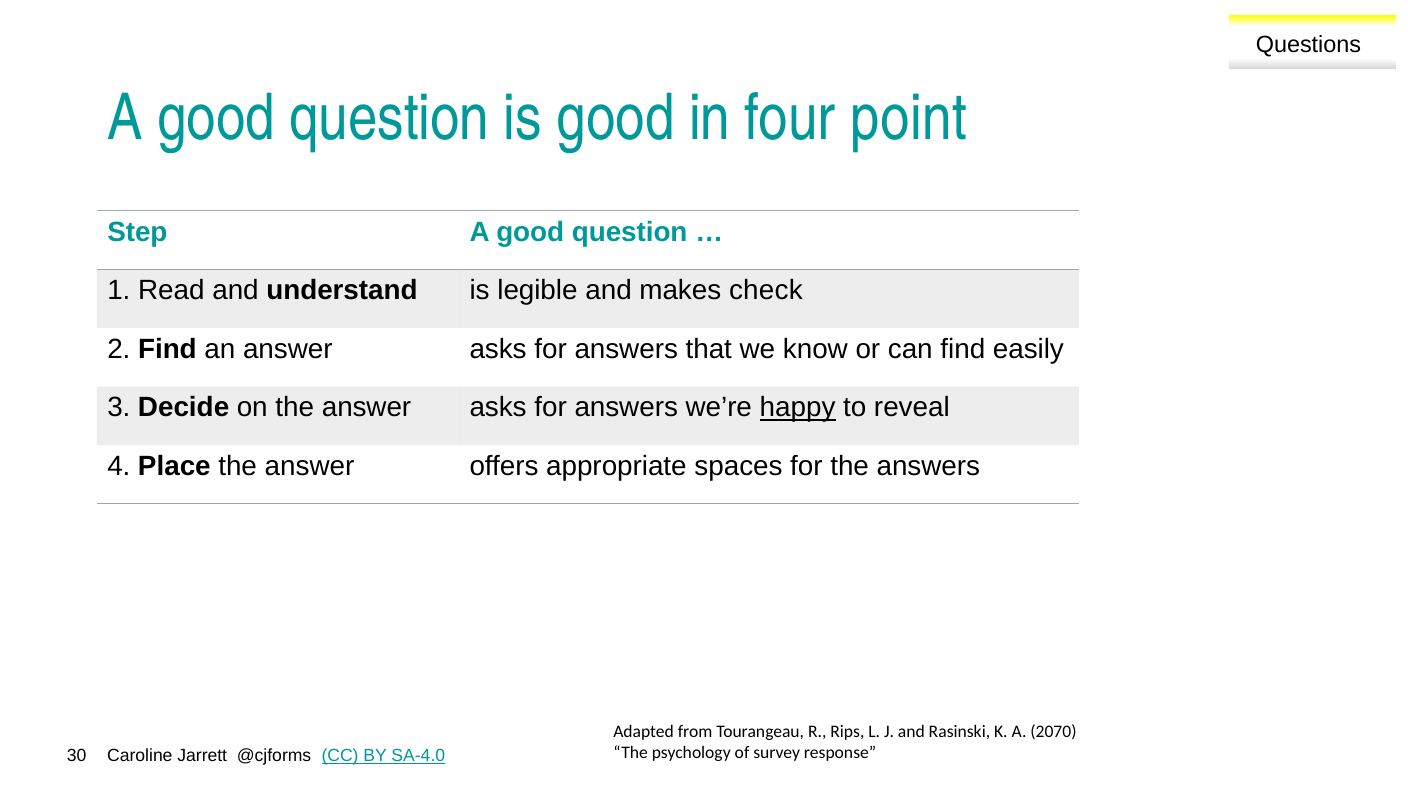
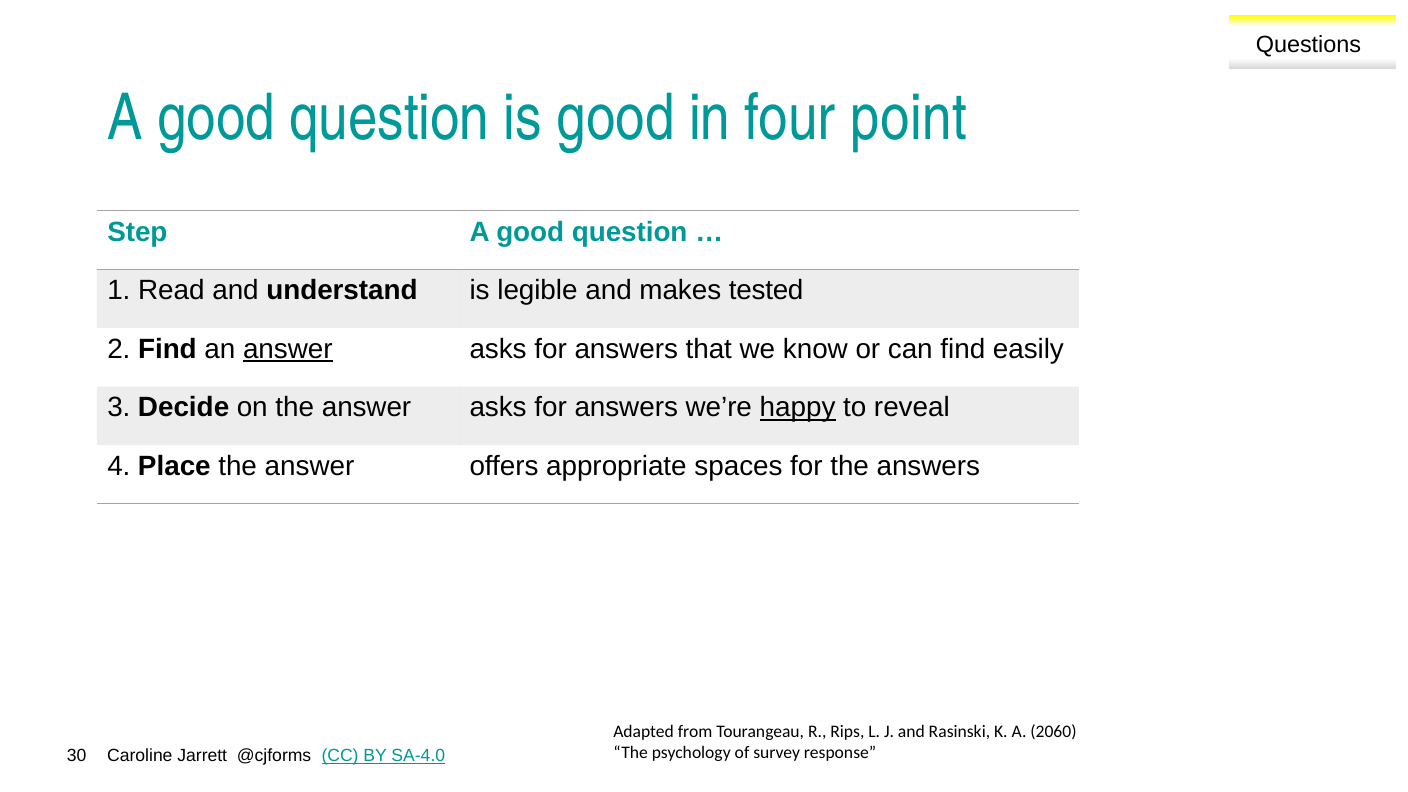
check: check -> tested (766, 291)
answer underline: none -> present (288, 349)
2070: 2070 -> 2060 (1053, 732)
